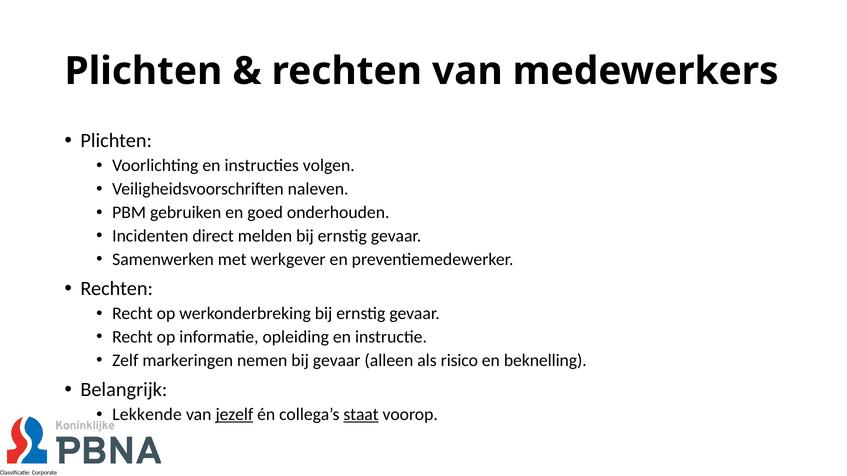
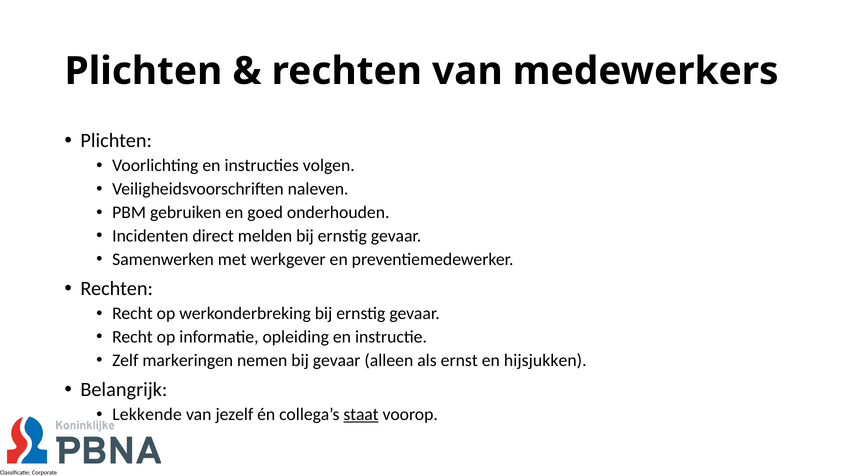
risico: risico -> ernst (459, 361)
beknelling: beknelling -> hijsjukken (545, 361)
jezelf underline: present -> none (234, 415)
